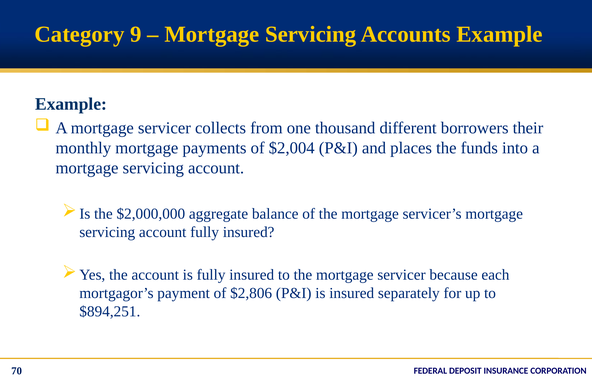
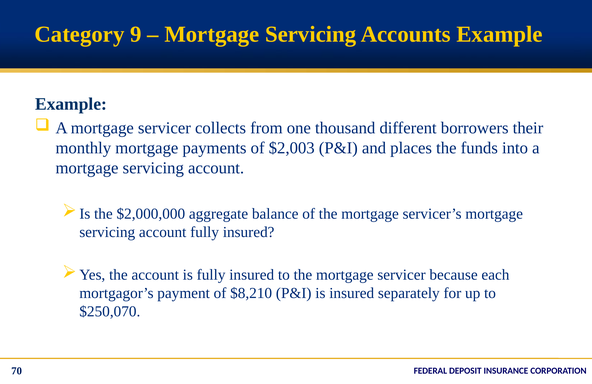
$2,004: $2,004 -> $2,003 (292, 148)
$2,806: $2,806 -> $8,210 (251, 293)
$894,251: $894,251 -> $250,070 (110, 311)
